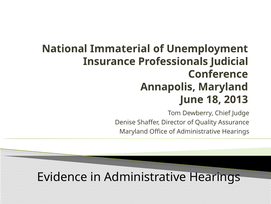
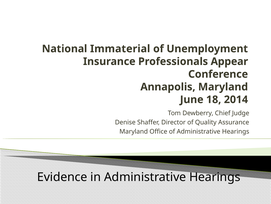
Judicial: Judicial -> Appear (229, 61)
2013: 2013 -> 2014 (236, 99)
